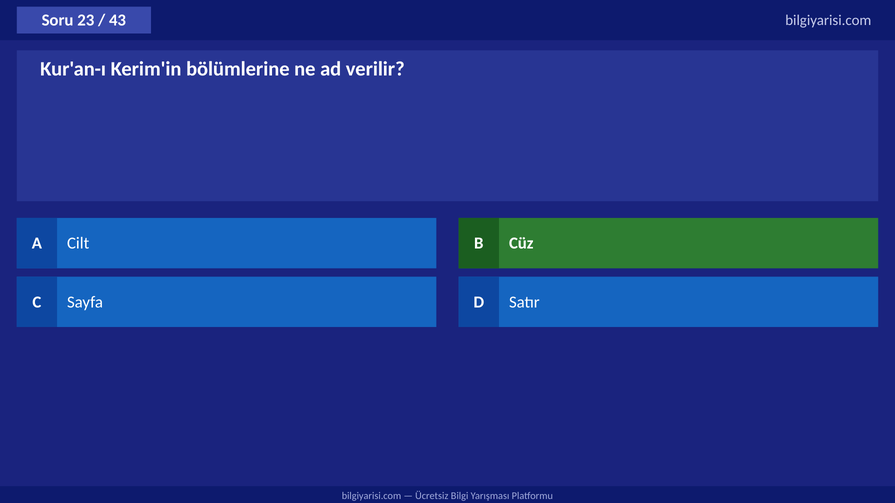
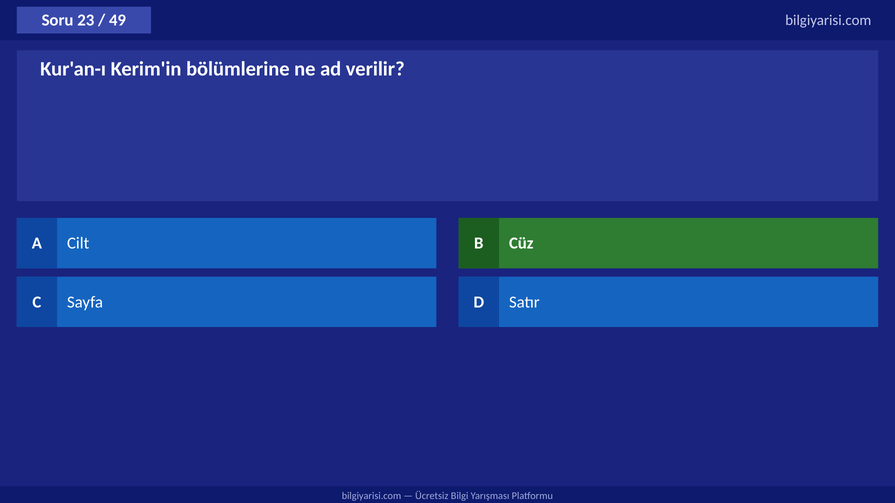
43: 43 -> 49 (117, 20)
